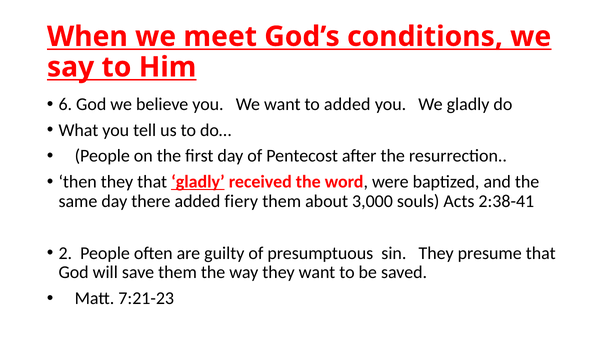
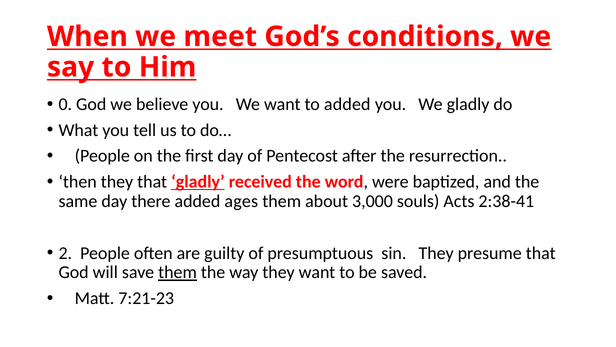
6: 6 -> 0 (65, 104)
fiery: fiery -> ages (241, 201)
them underline: none -> present (178, 272)
